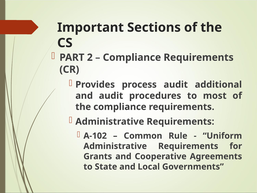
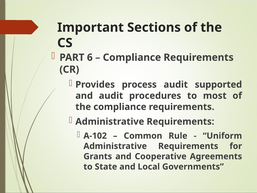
2: 2 -> 6 (90, 57)
additional: additional -> supported (218, 84)
